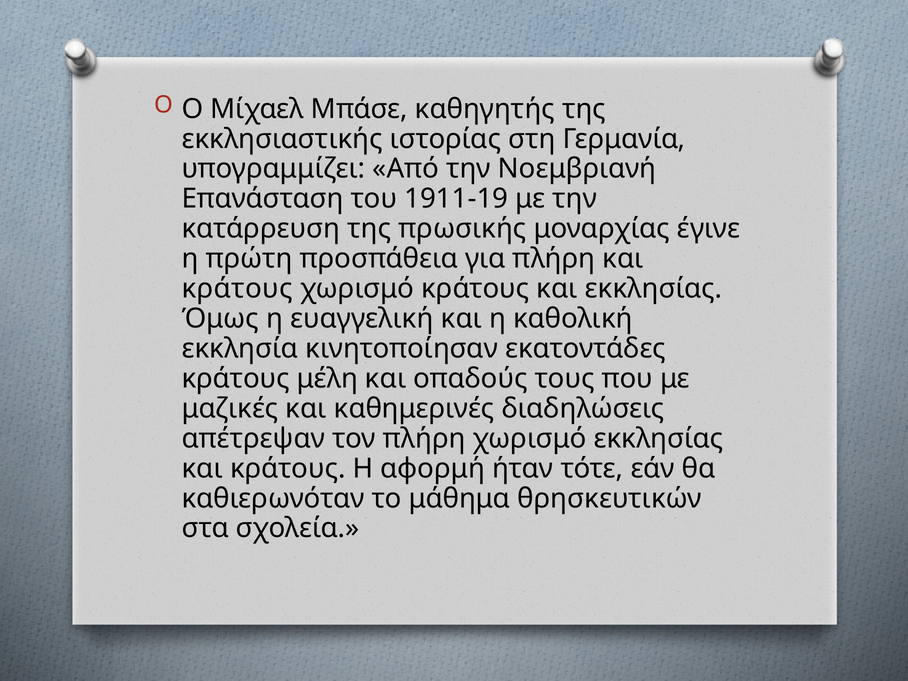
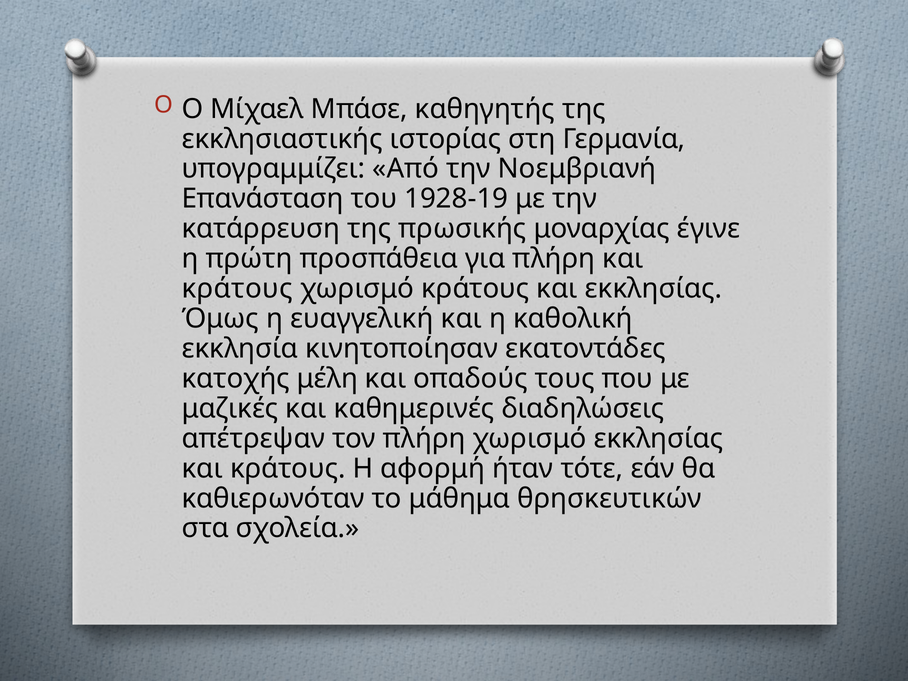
1911-19: 1911-19 -> 1928-19 (456, 199)
κράτους: κράτους -> κατοχής (236, 379)
